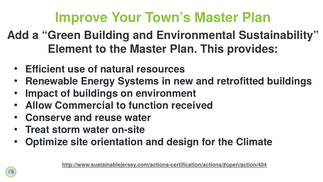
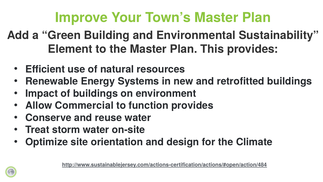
function received: received -> provides (192, 105)
